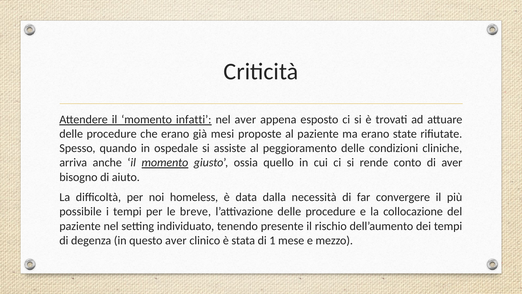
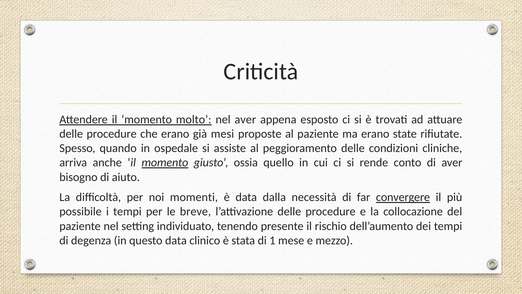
infatti: infatti -> molto (194, 119)
homeless: homeless -> momenti (194, 197)
convergere underline: none -> present (403, 197)
questo aver: aver -> data (176, 240)
